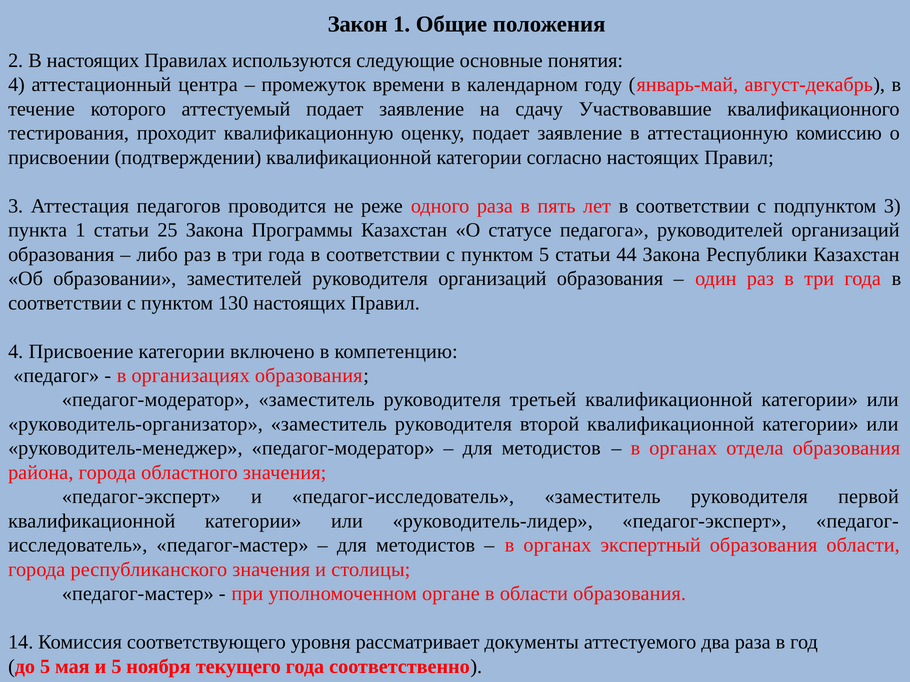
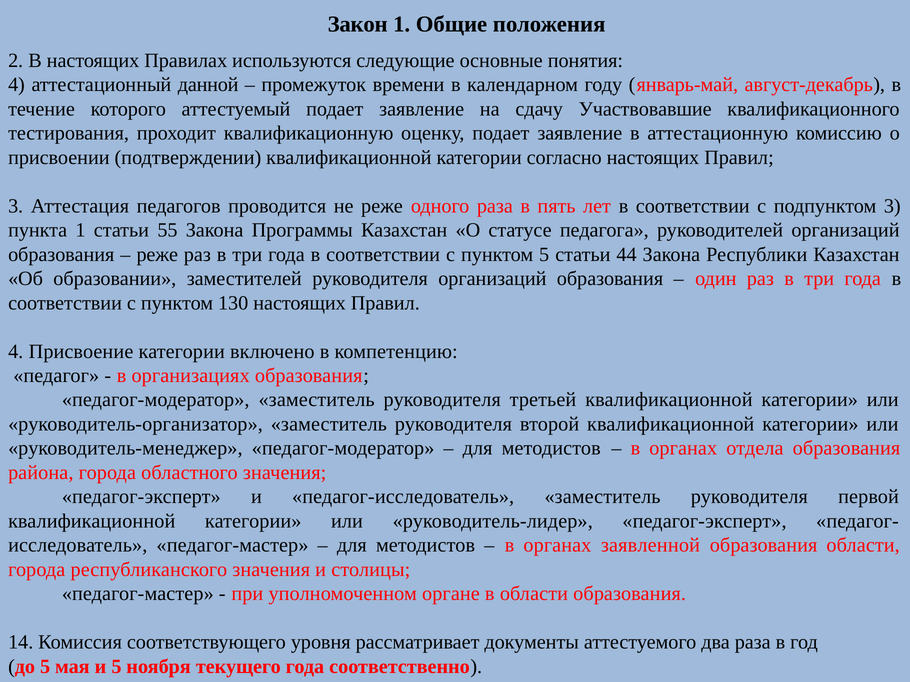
центра: центра -> данной (208, 85)
25: 25 -> 55 (167, 230)
либо: либо -> реже (157, 255)
экспертный: экспертный -> заявленной (650, 546)
